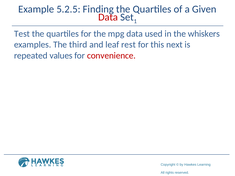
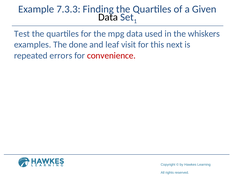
5.2.5: 5.2.5 -> 7.3.3 (68, 9)
Data colour: red -> black (108, 17)
third: third -> done (78, 45)
rest: rest -> visit (129, 45)
values: values -> errors (61, 56)
